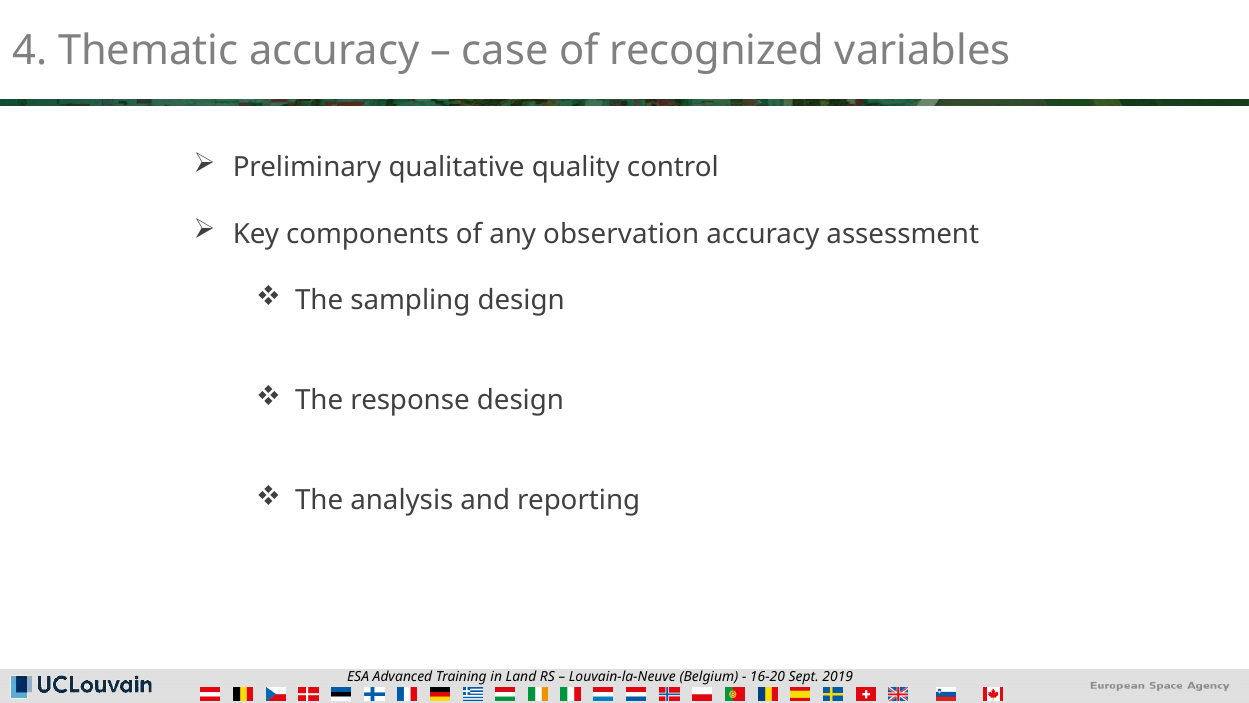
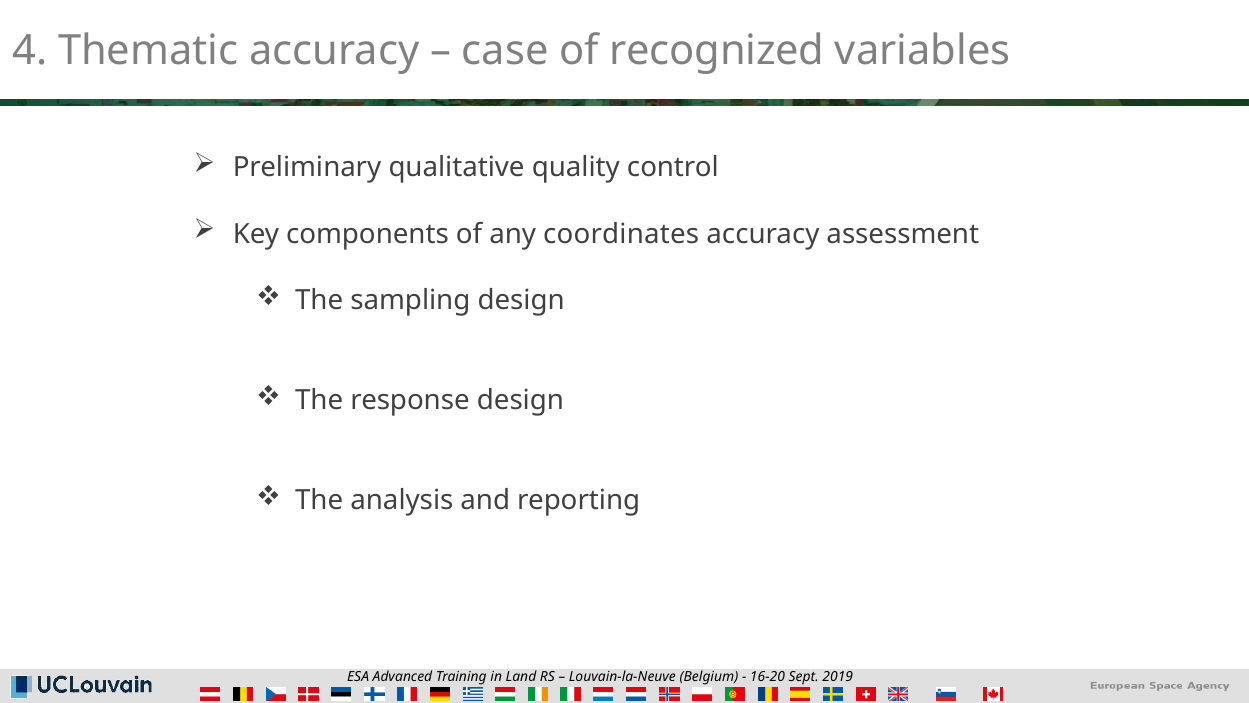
observation: observation -> coordinates (621, 234)
